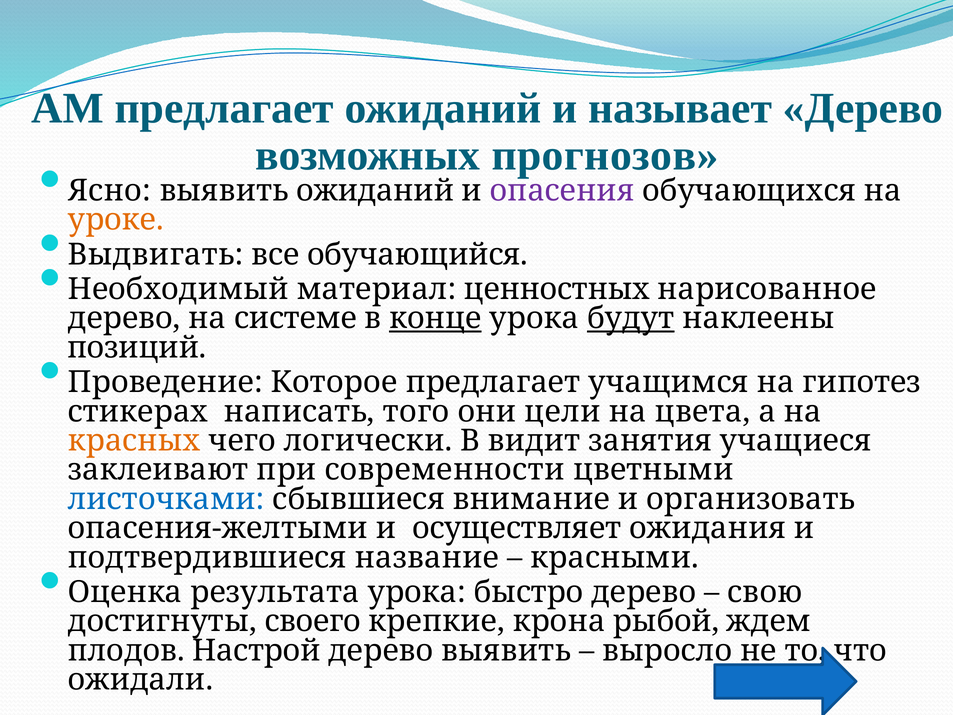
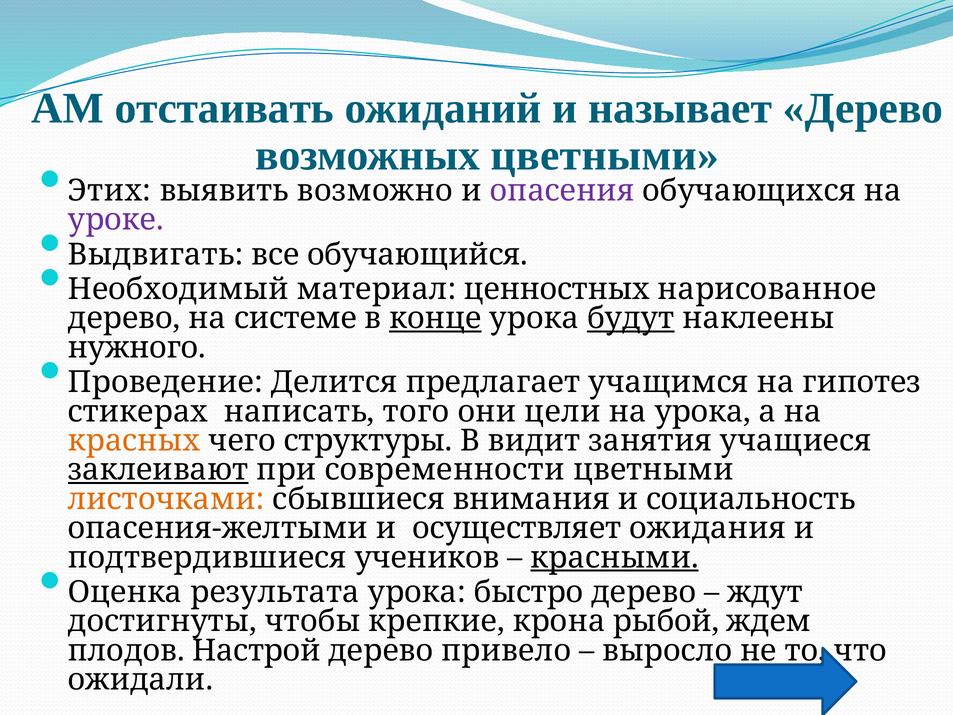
АМ предлагает: предлагает -> отстаивать (224, 108)
возможных прогнозов: прогнозов -> цветными (605, 156)
Ясно: Ясно -> Этих (110, 191)
выявить ожиданий: ожиданий -> возможно (375, 191)
уроке colour: orange -> purple (116, 220)
позиций: позиций -> нужного (137, 348)
Которое: Которое -> Делится (334, 382)
на цвета: цвета -> урока (703, 411)
логически: логически -> структуры (368, 441)
заклеивают underline: none -> present (158, 470)
листочками colour: blue -> orange (166, 499)
внимание: внимание -> внимания (531, 499)
организовать: организовать -> социальность (751, 499)
название: название -> учеников (427, 557)
красными underline: none -> present (615, 557)
свою: свою -> ждут (765, 592)
своего: своего -> чтобы (313, 621)
дерево выявить: выявить -> привело (506, 650)
